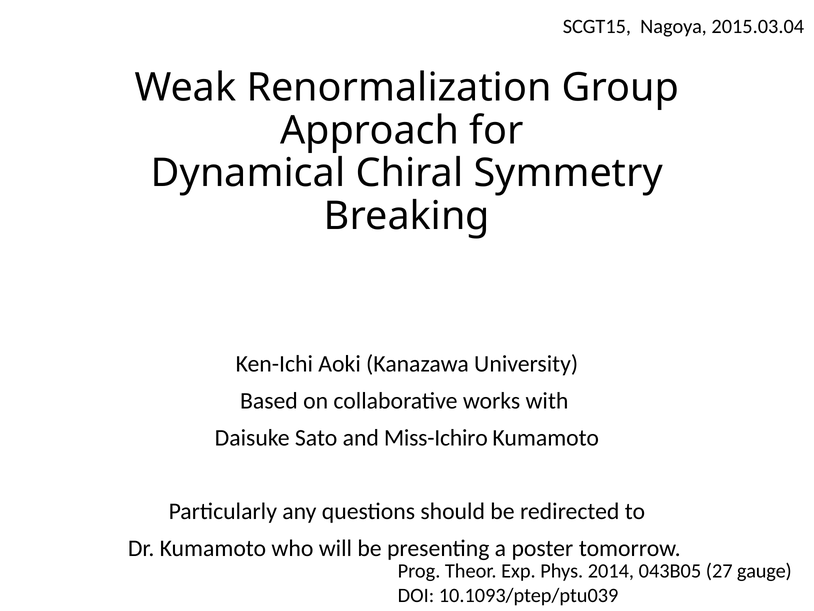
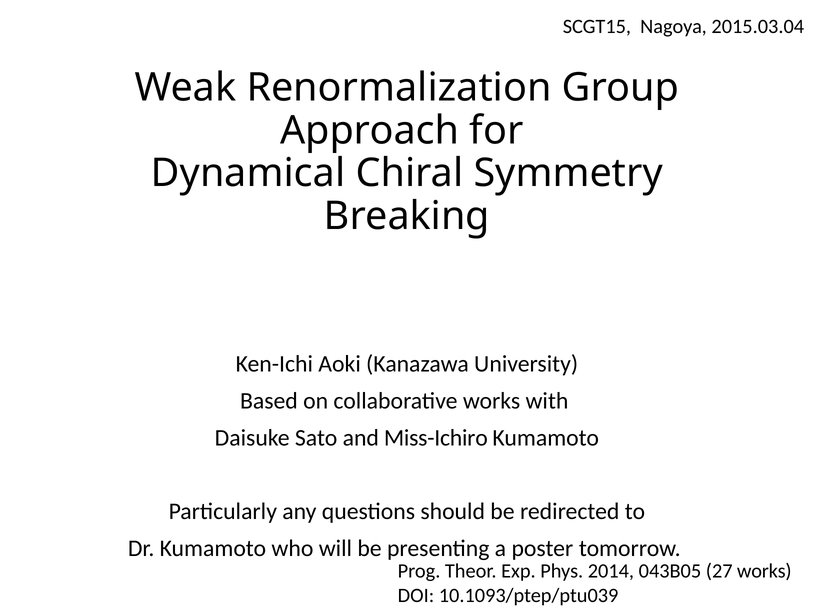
27 gauge: gauge -> works (764, 571)
